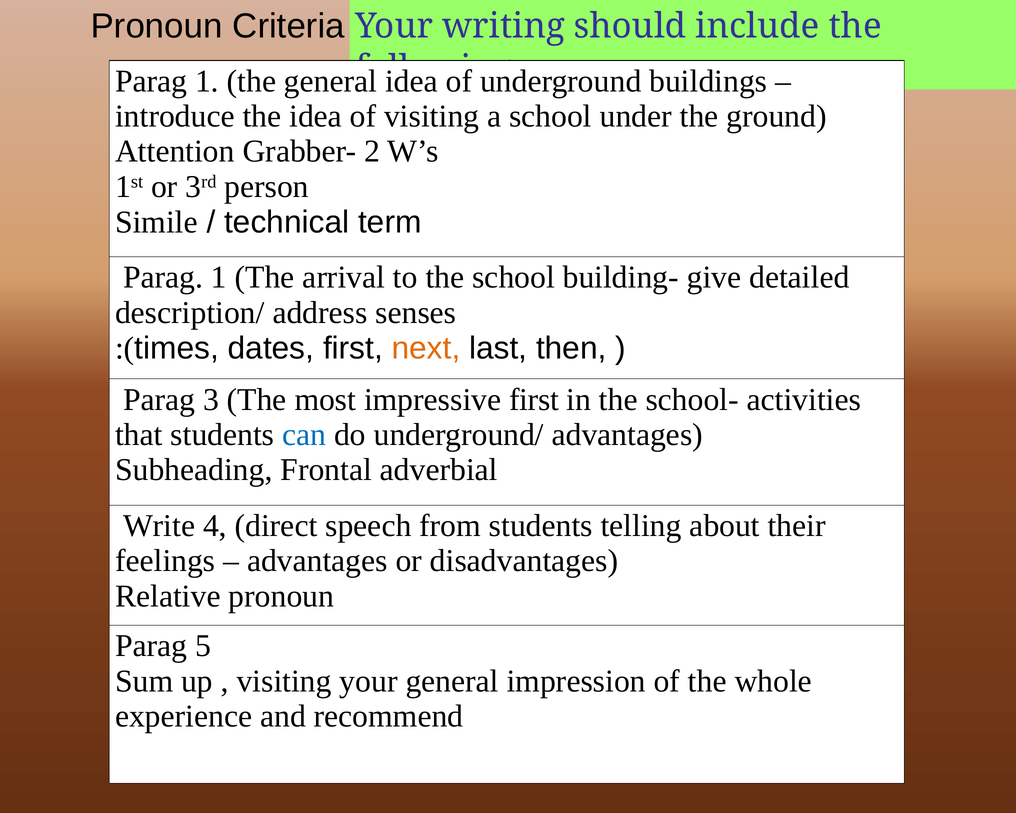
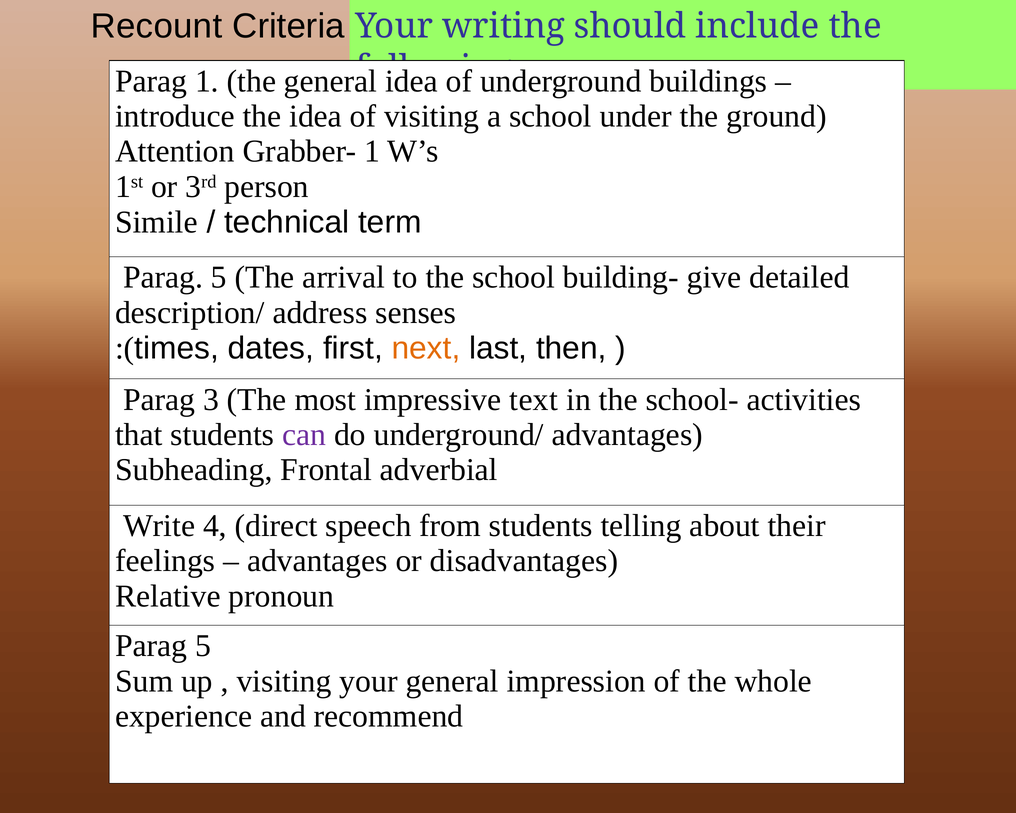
Pronoun: Pronoun -> Recount (157, 26)
Grabber- 2: 2 -> 1 (372, 151)
1: 1 -> 5 (219, 277)
impressive first: first -> text (534, 399)
can colour: blue -> purple (304, 435)
